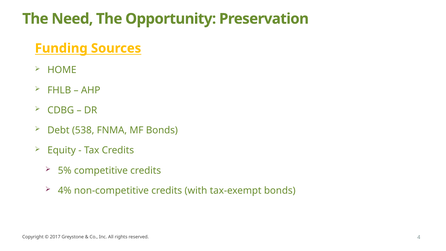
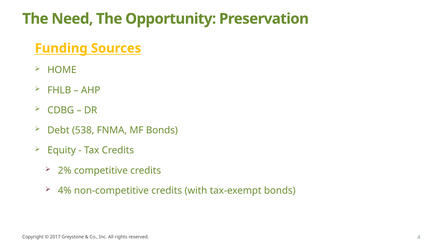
5%: 5% -> 2% (65, 170)
